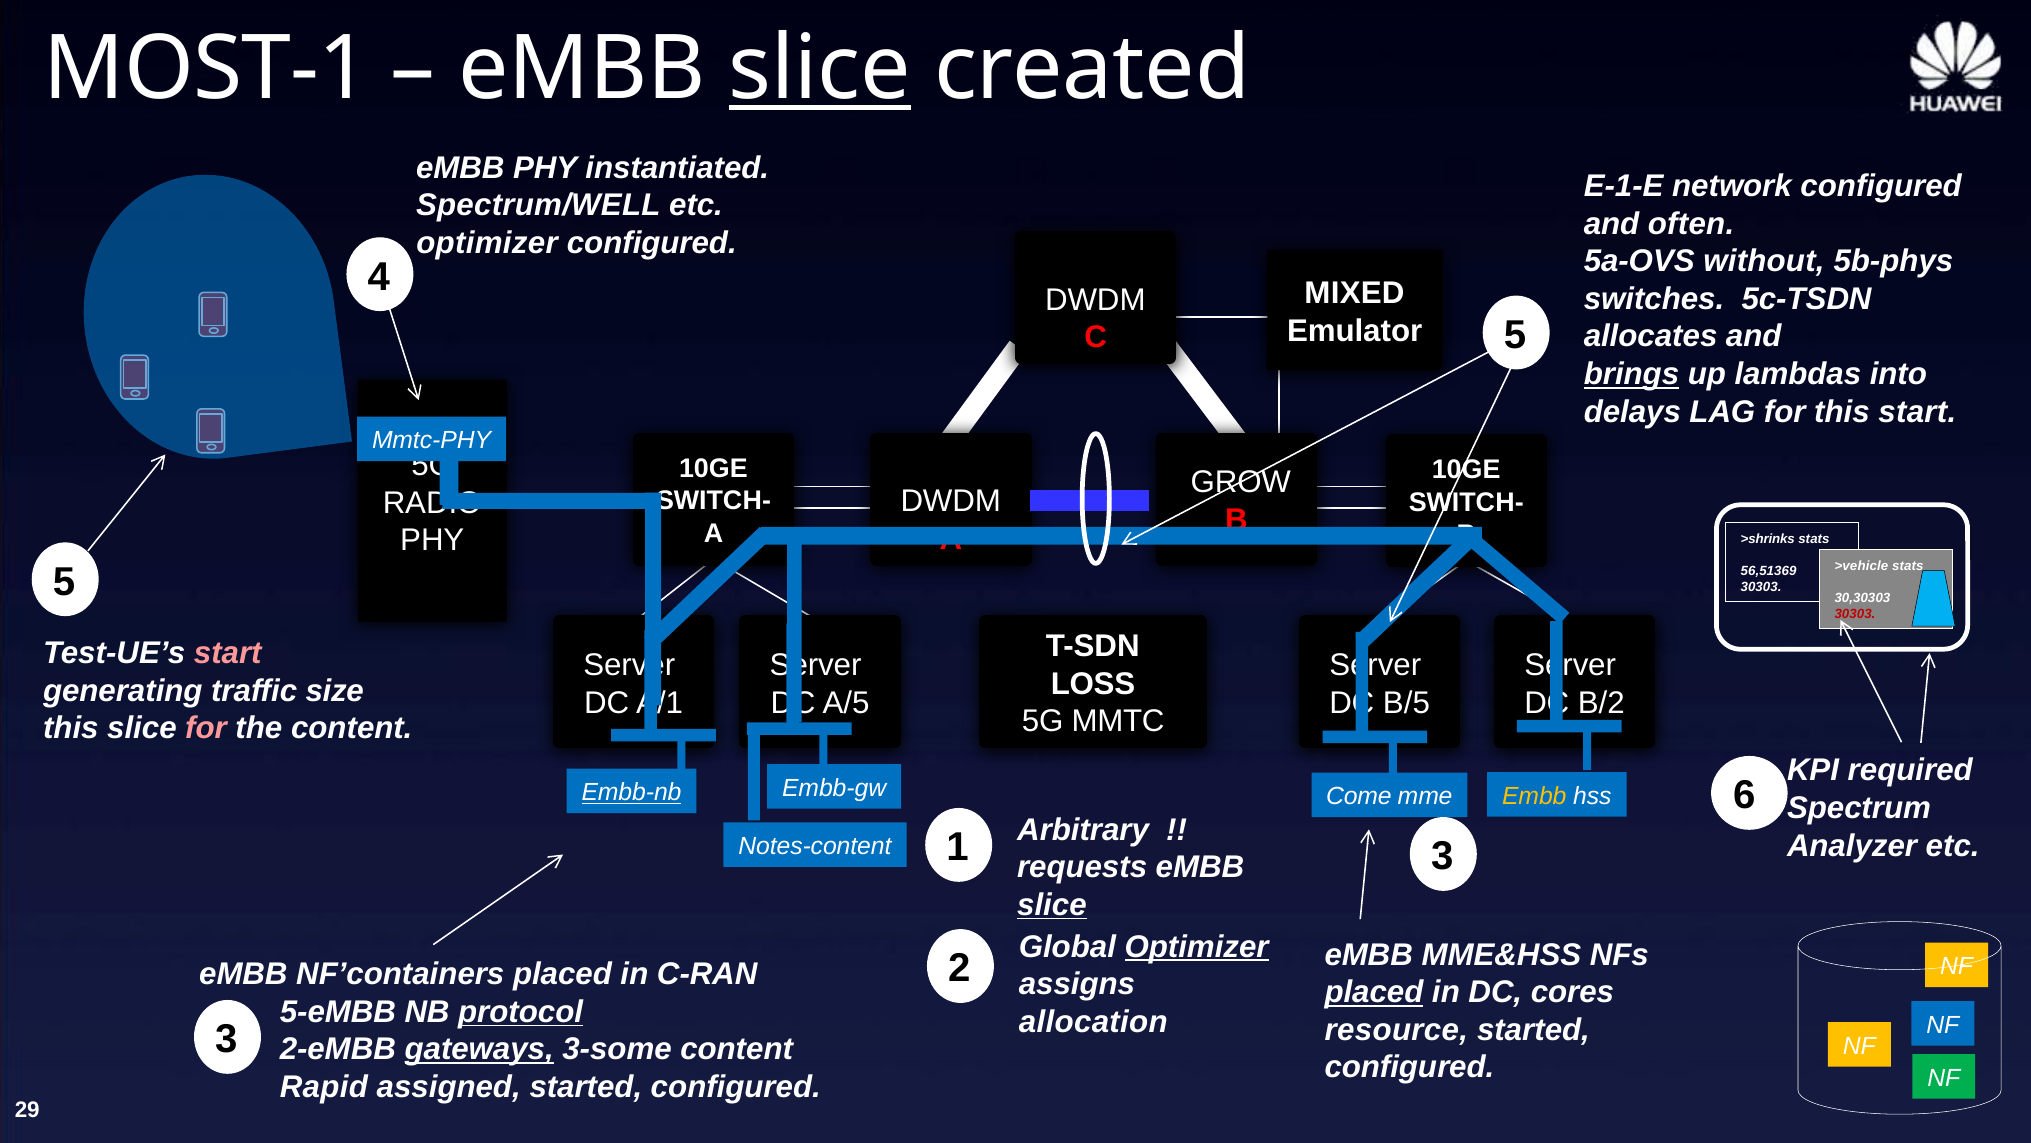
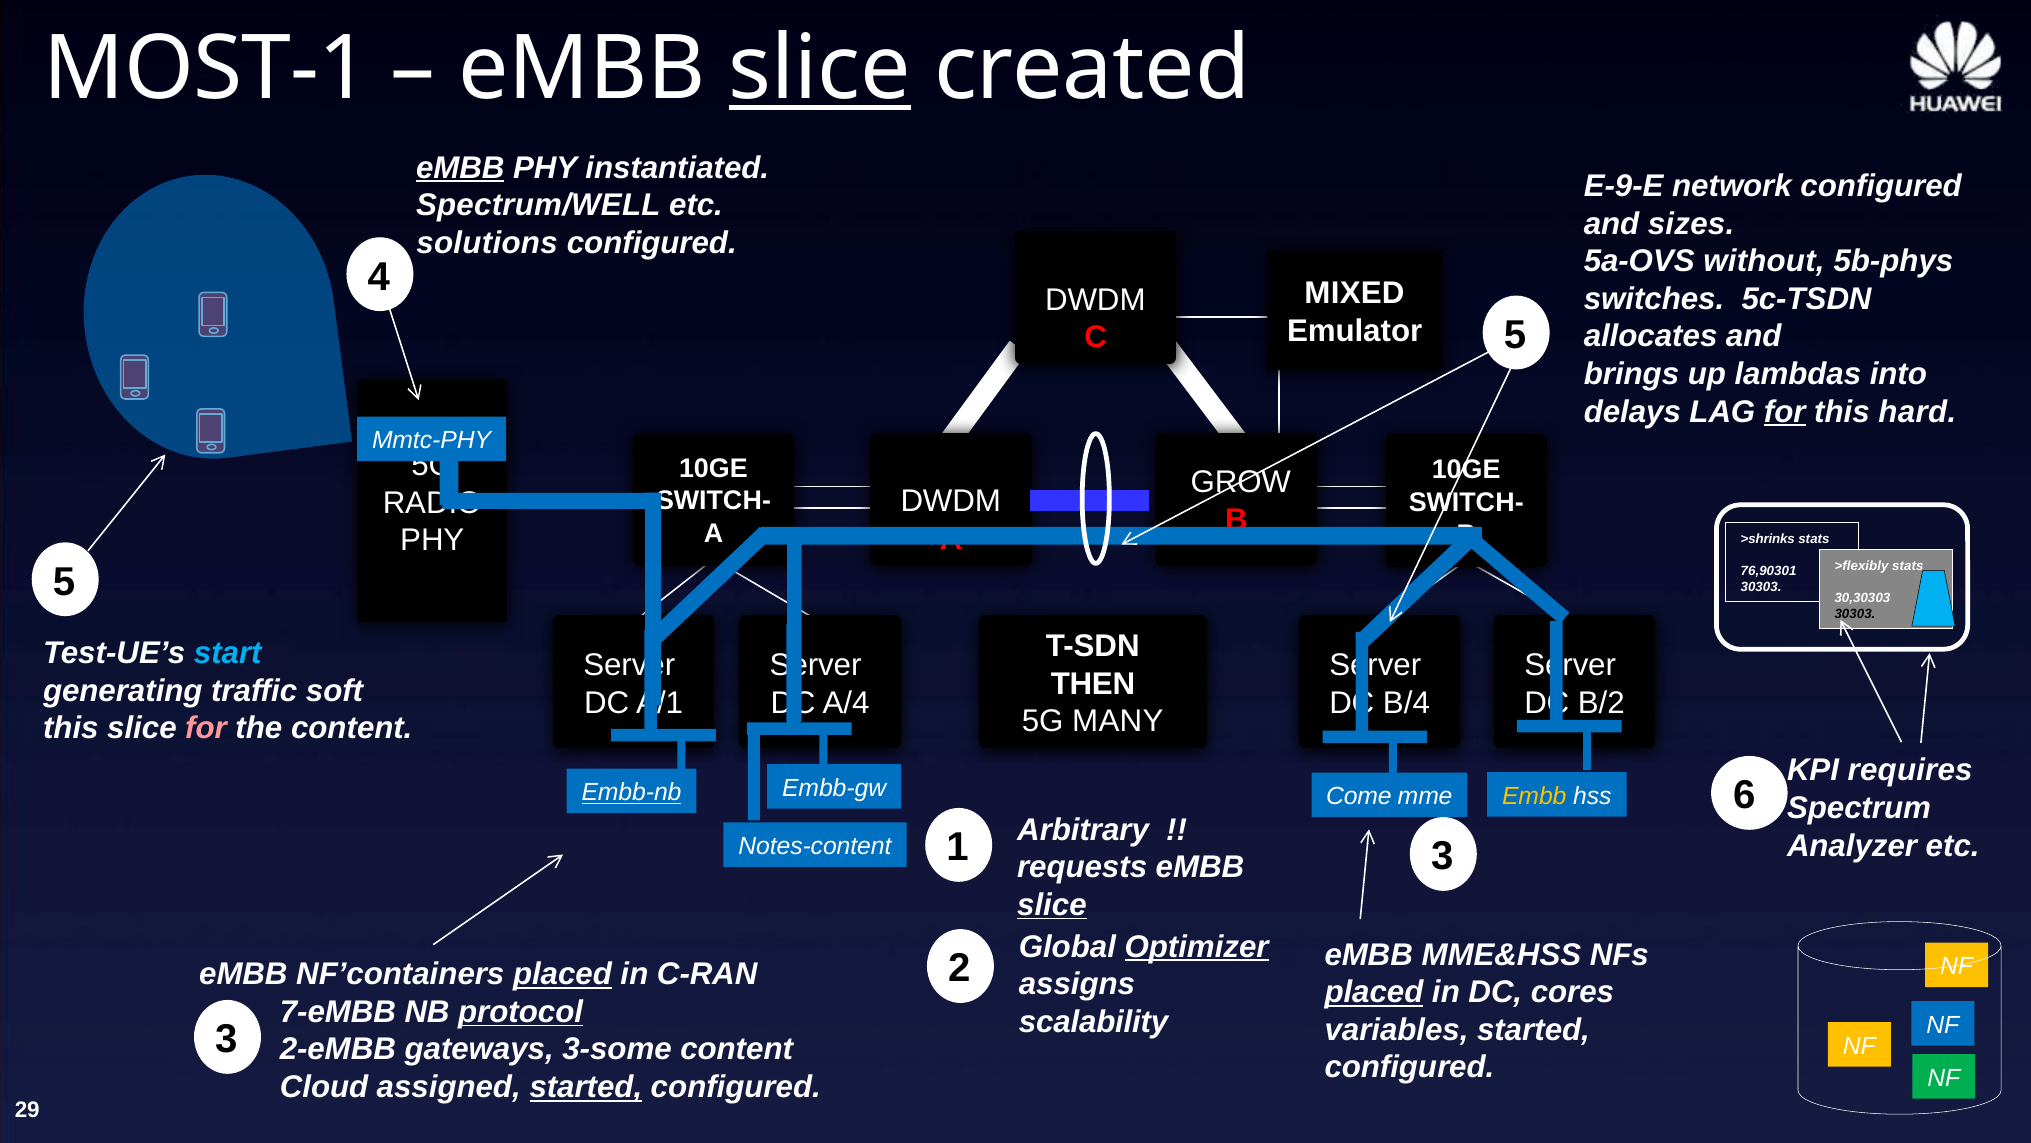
eMBB underline: none -> present (460, 168)
E-1-E: E-1-E -> E-9-E (1624, 186)
often: often -> sizes (1691, 224)
optimizer: optimizer -> solutions (487, 243)
brings underline: present -> none (1631, 374)
for underline: none -> present (1785, 411)
this start: start -> hard (1917, 411)
>vehicle: >vehicle -> >flexibly (1862, 565)
56,51369: 56,51369 -> 76,90301 (1769, 571)
30303 colour: red -> black (1855, 614)
start colour: pink -> light blue (228, 653)
LOSS: LOSS -> THEN (1093, 684)
size: size -> soft (335, 691)
A/5: A/5 -> A/4 (846, 702)
B/5: B/5 -> B/4 (1406, 702)
MMTC: MMTC -> MANY (1118, 721)
required: required -> requires (1910, 770)
placed underline: none -> present (562, 974)
5-eMBB: 5-eMBB -> 7-eMBB (338, 1012)
allocation: allocation -> scalability (1094, 1022)
resource: resource -> variables (1397, 1029)
gateways underline: present -> none (479, 1049)
Rapid: Rapid -> Cloud (324, 1087)
started underline: none -> present (586, 1087)
